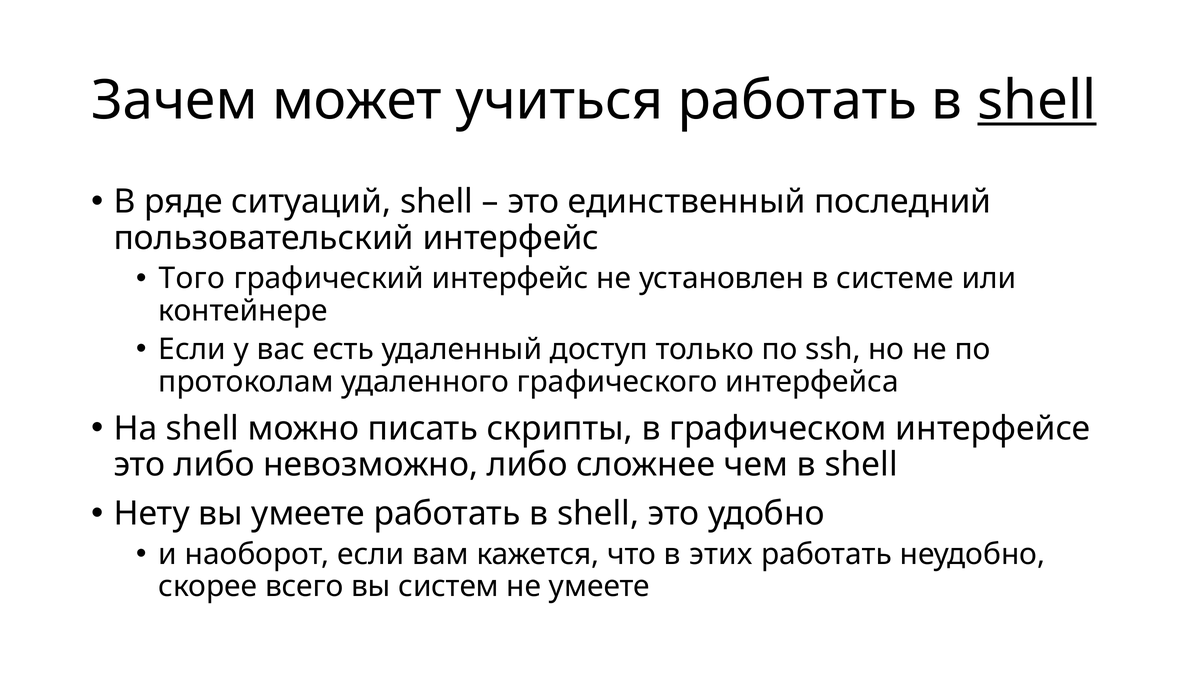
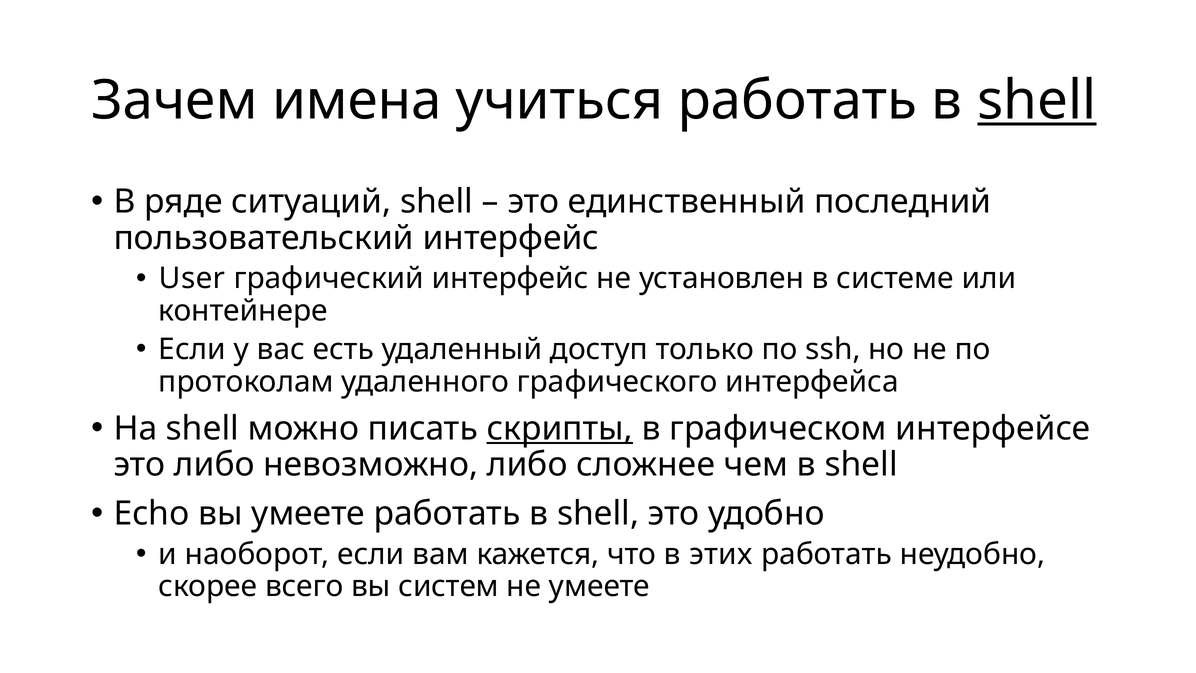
может: может -> имена (357, 100)
Того: Того -> User (192, 279)
скрипты underline: none -> present (560, 428)
Нету: Нету -> Echo (152, 514)
